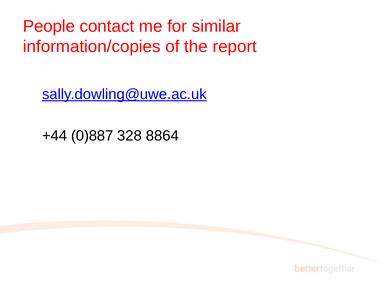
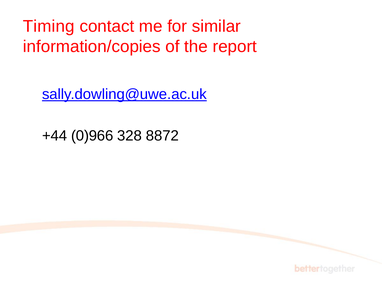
People: People -> Timing (49, 26)
0)887: 0)887 -> 0)966 (92, 136)
8864: 8864 -> 8872 (162, 136)
